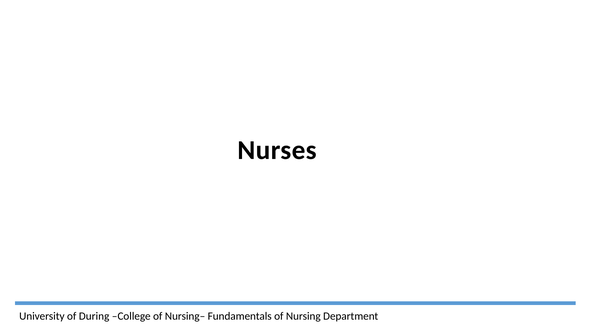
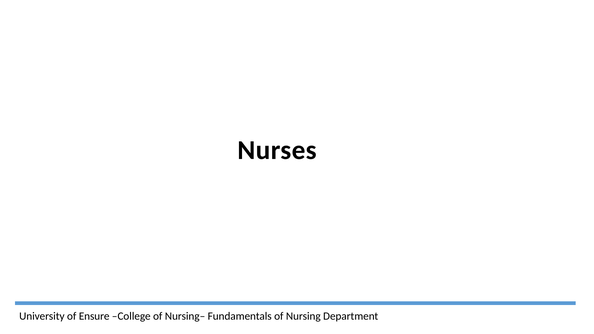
During: During -> Ensure (94, 316)
